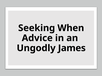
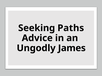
When: When -> Paths (71, 28)
